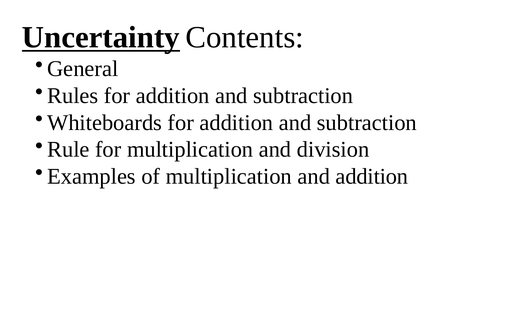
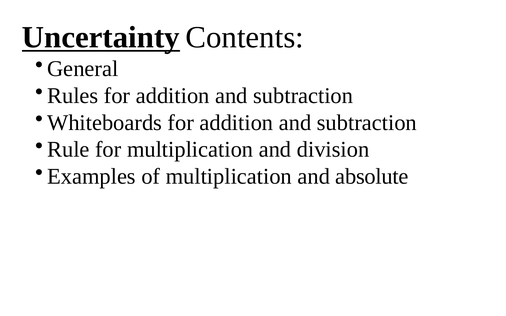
and addition: addition -> absolute (372, 177)
